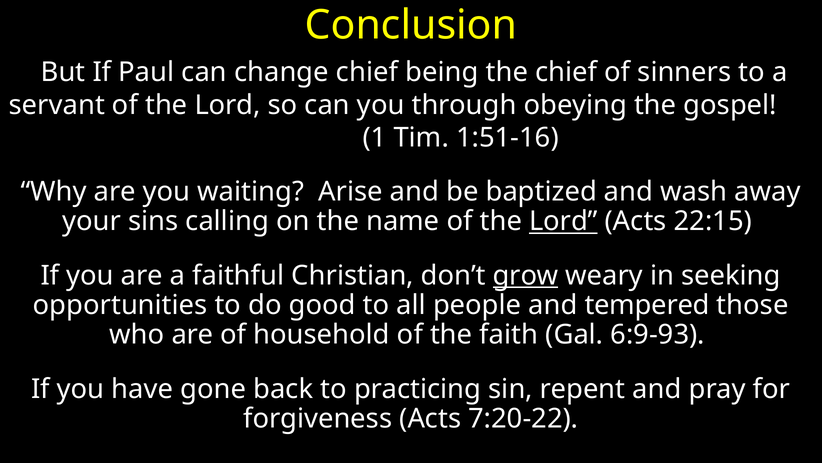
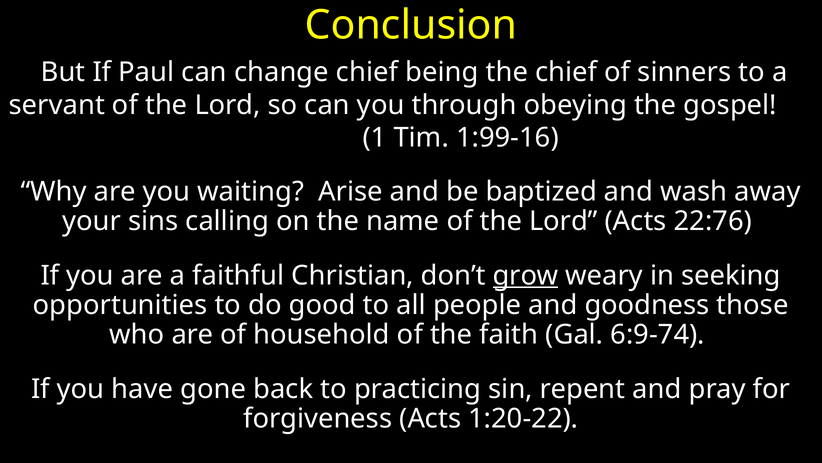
1:51-16: 1:51-16 -> 1:99-16 (507, 138)
Lord underline: present -> none (563, 221)
22:15: 22:15 -> 22:76 (713, 221)
tempered: tempered -> goodness (647, 305)
6:9-93: 6:9-93 -> 6:9-74 (658, 334)
7:20-22: 7:20-22 -> 1:20-22 (523, 418)
